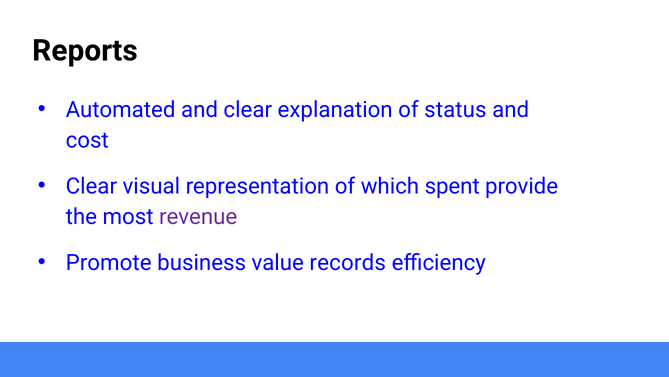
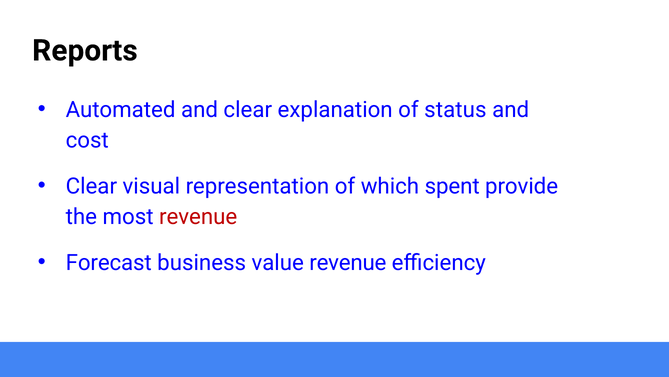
revenue colour: purple -> red (198, 217)
Promote: Promote -> Forecast (109, 262)
value records: records -> revenue (348, 262)
